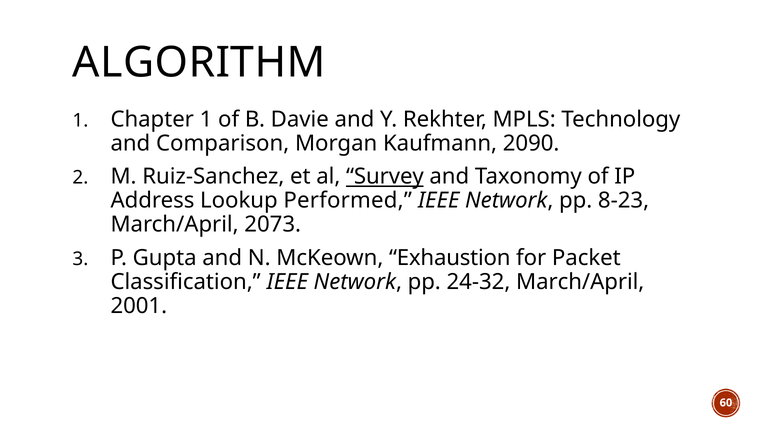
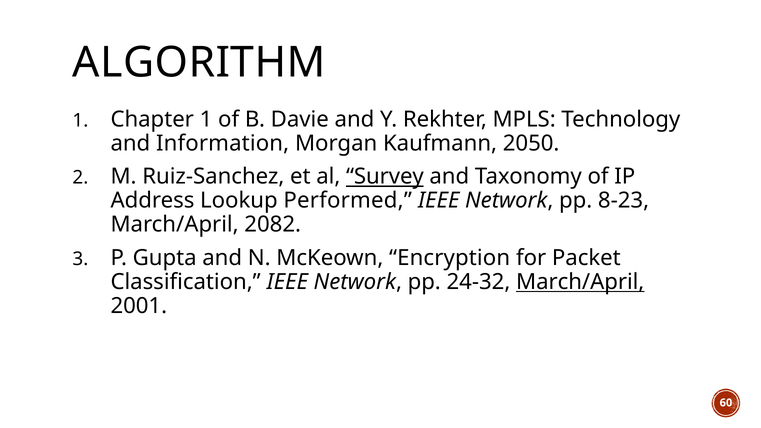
Comparison: Comparison -> Information (223, 143)
2090: 2090 -> 2050 (531, 143)
2073: 2073 -> 2082 (273, 225)
Exhaustion: Exhaustion -> Encryption (450, 258)
March/April underline: none -> present (580, 282)
